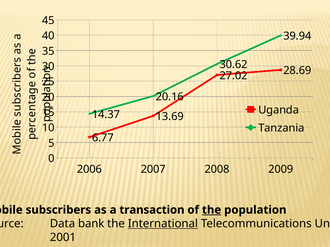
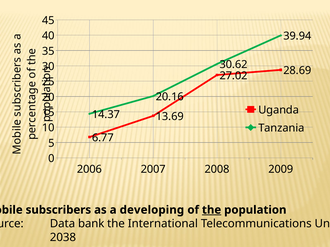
transaction: transaction -> developing (152, 210)
International underline: present -> none (163, 224)
2001: 2001 -> 2038 (63, 238)
